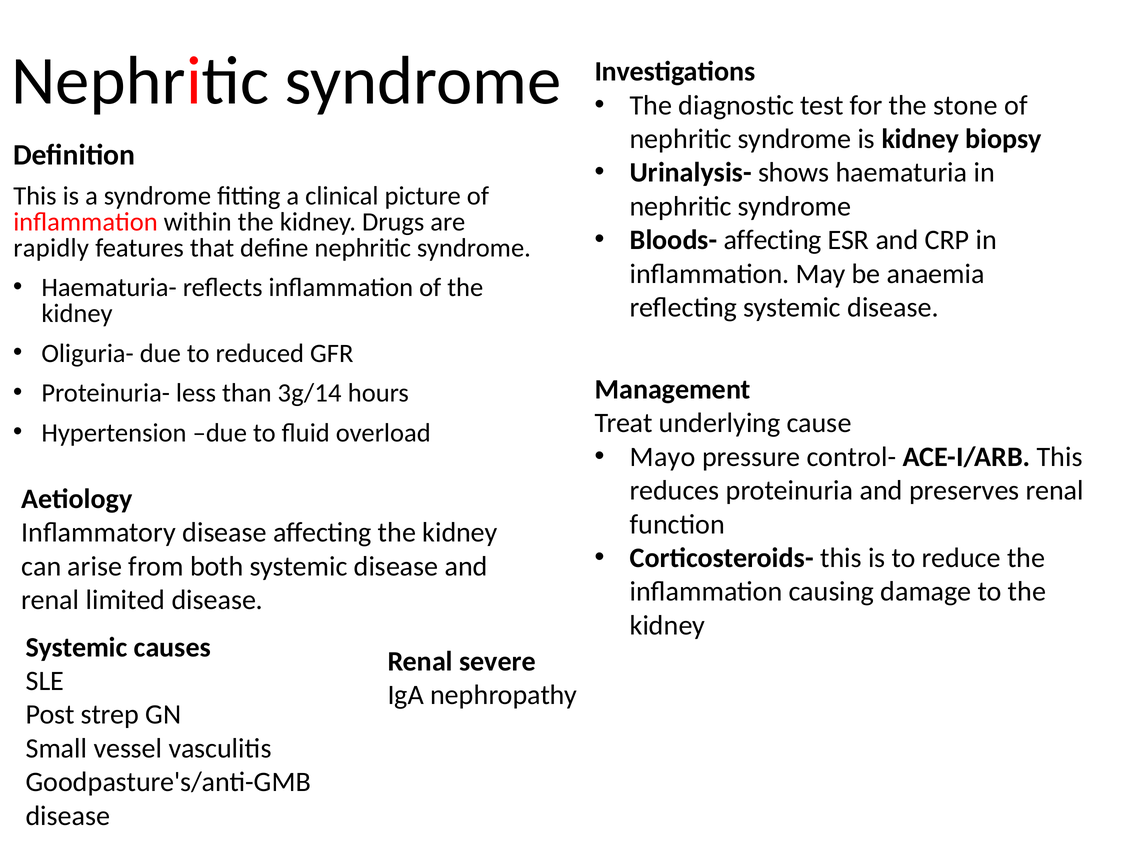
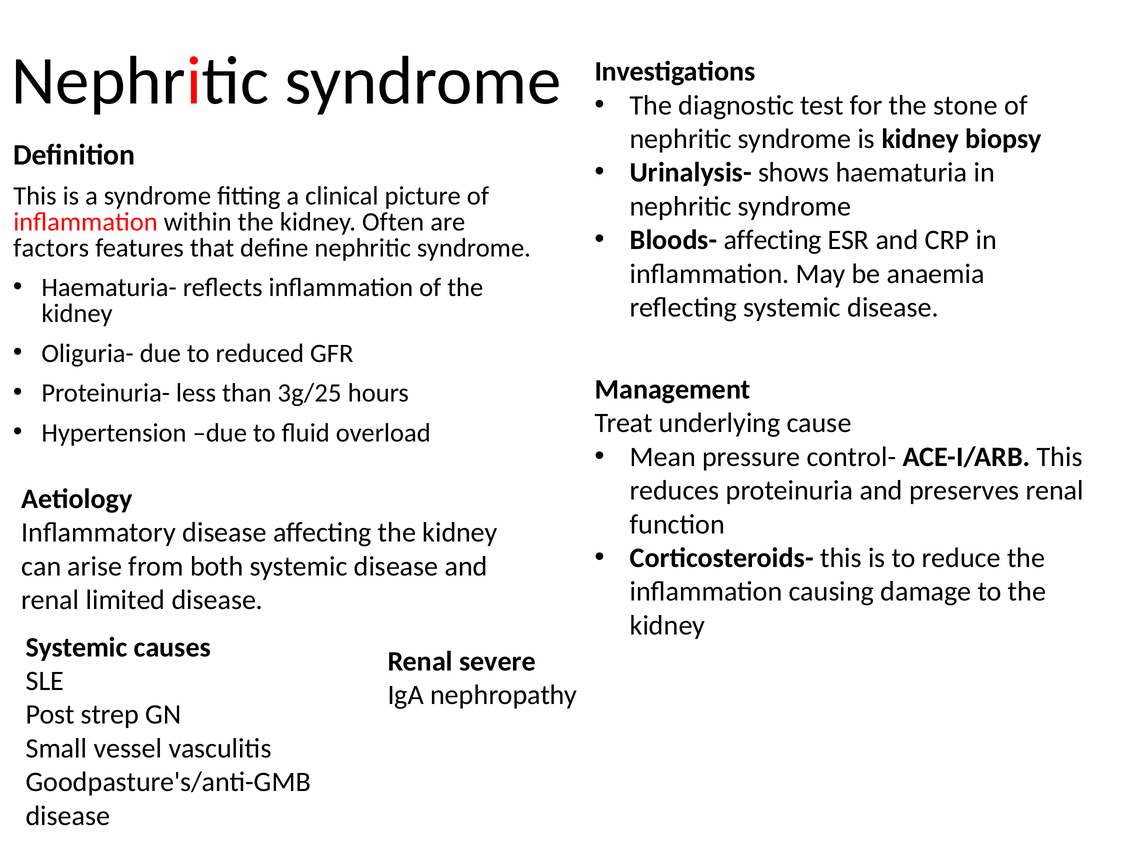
Drugs: Drugs -> Often (393, 222)
rapidly: rapidly -> factors (51, 248)
3g/14: 3g/14 -> 3g/25 (310, 393)
Mayo: Mayo -> Mean (663, 457)
